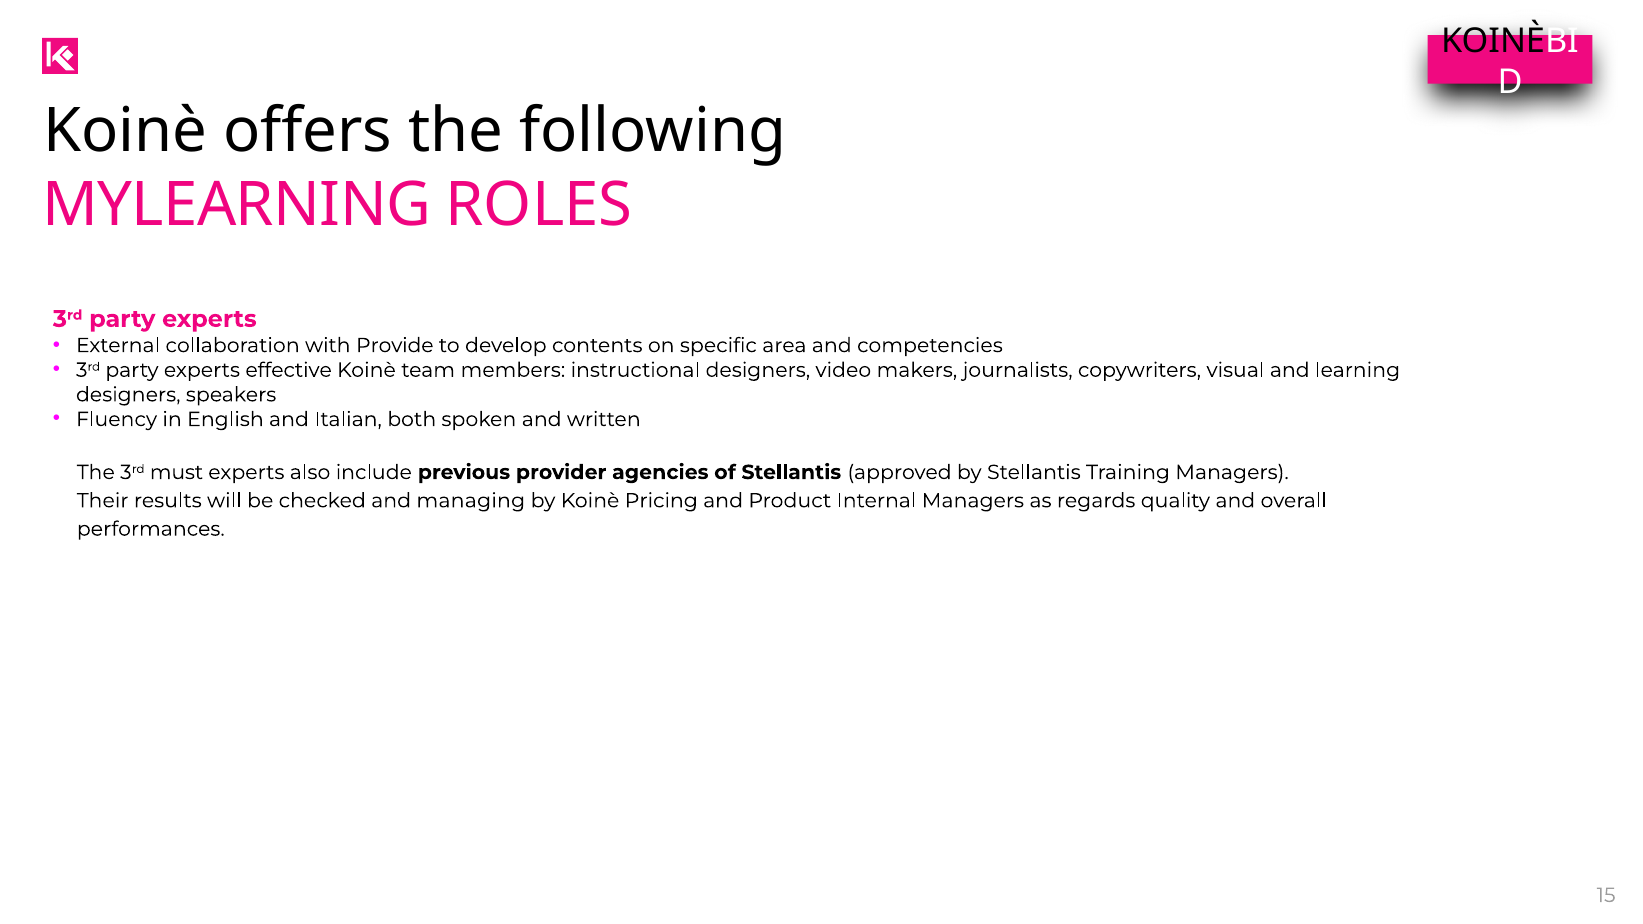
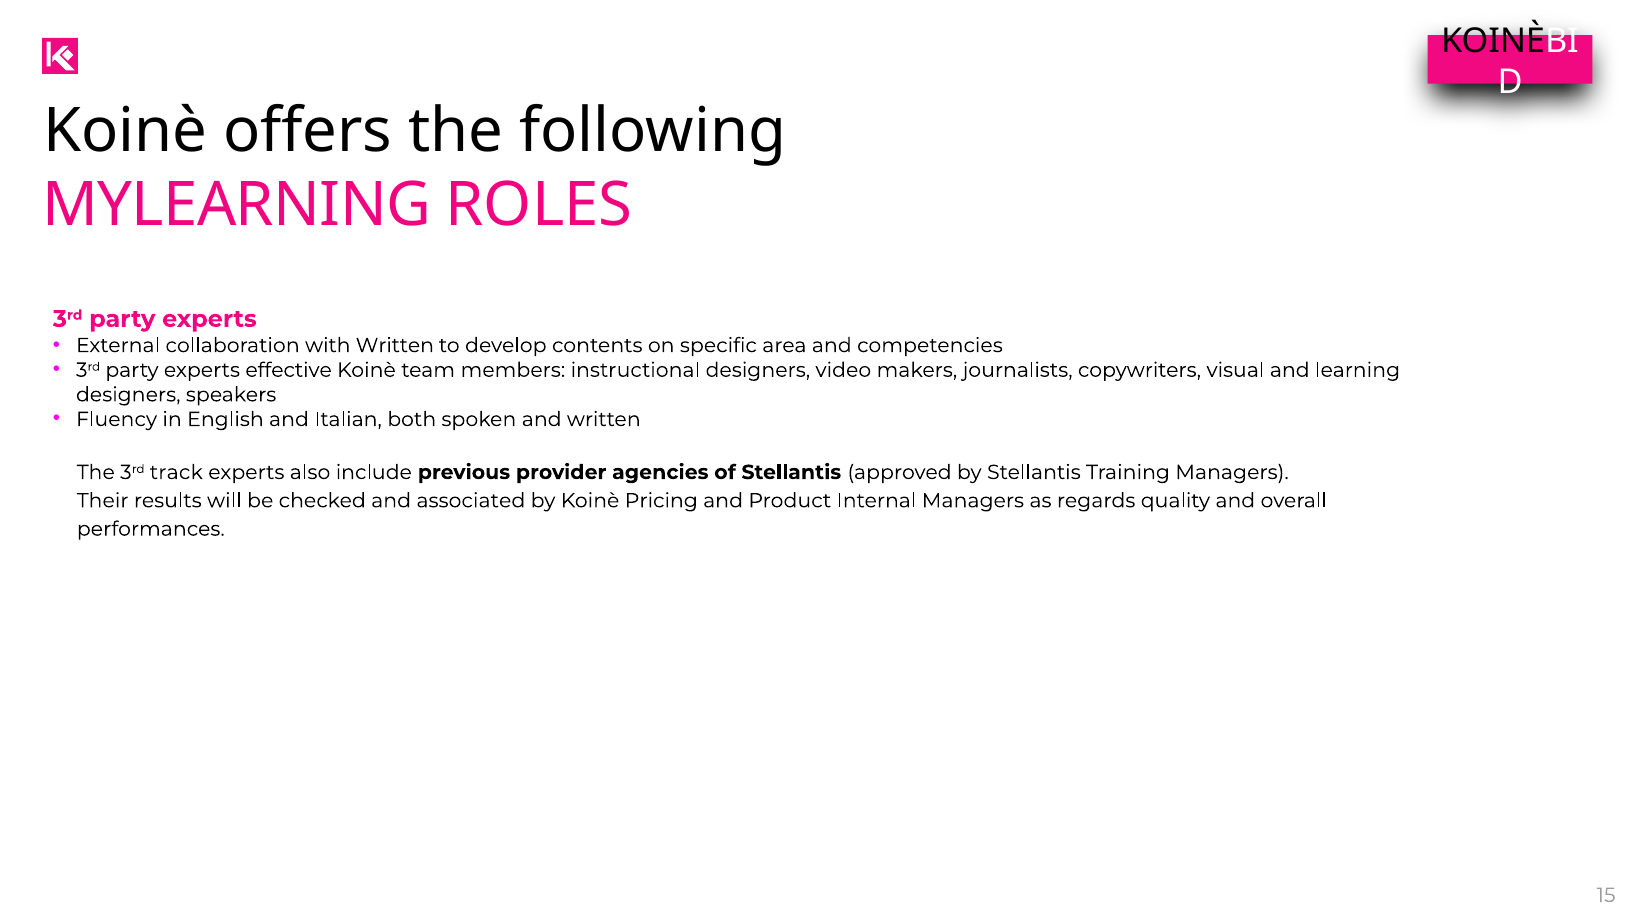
with Provide: Provide -> Written (395, 345)
must: must -> track (176, 472)
managing: managing -> associated (471, 501)
